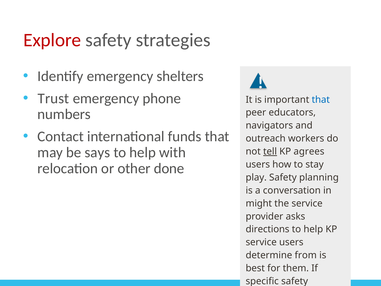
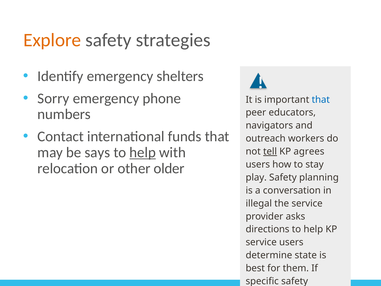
Explore colour: red -> orange (52, 40)
Trust: Trust -> Sorry (53, 98)
help underline: none -> present (143, 152)
done: done -> older (169, 168)
might: might -> illegal (259, 203)
from: from -> state (306, 255)
